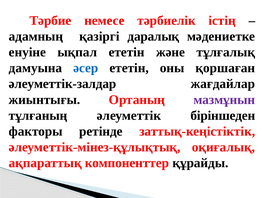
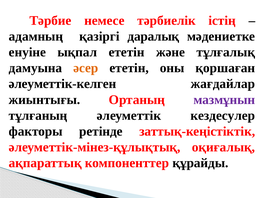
әсер colour: blue -> orange (86, 68)
әлеуметтік-залдар: әлеуметтік-залдар -> әлеуметтік-келген (63, 84)
біріншеден: біріншеден -> кездесулер (223, 115)
